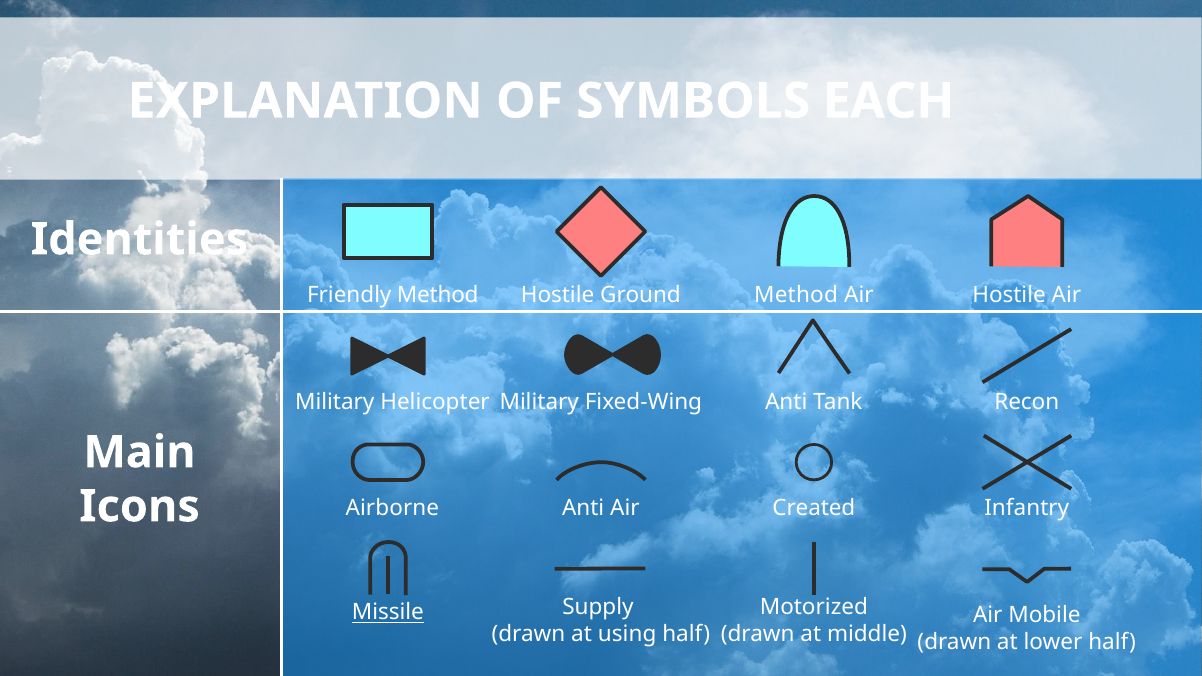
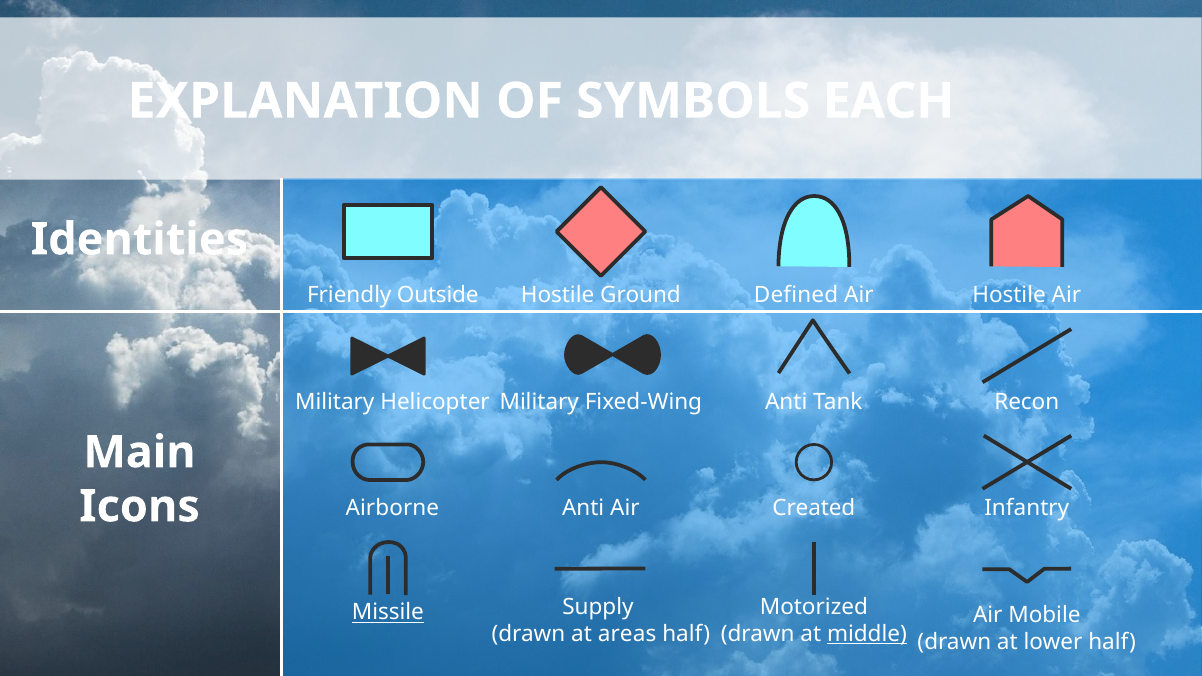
Friendly Method: Method -> Outside (438, 295)
Ground Method: Method -> Defined (796, 295)
using: using -> areas (627, 634)
middle underline: none -> present (867, 634)
